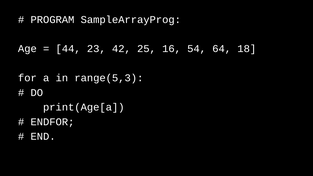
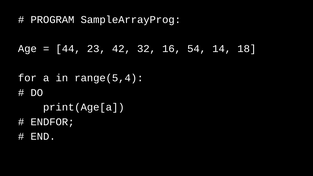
25: 25 -> 32 (146, 49)
64: 64 -> 14 (222, 49)
range(5,3: range(5,3 -> range(5,4 (109, 78)
